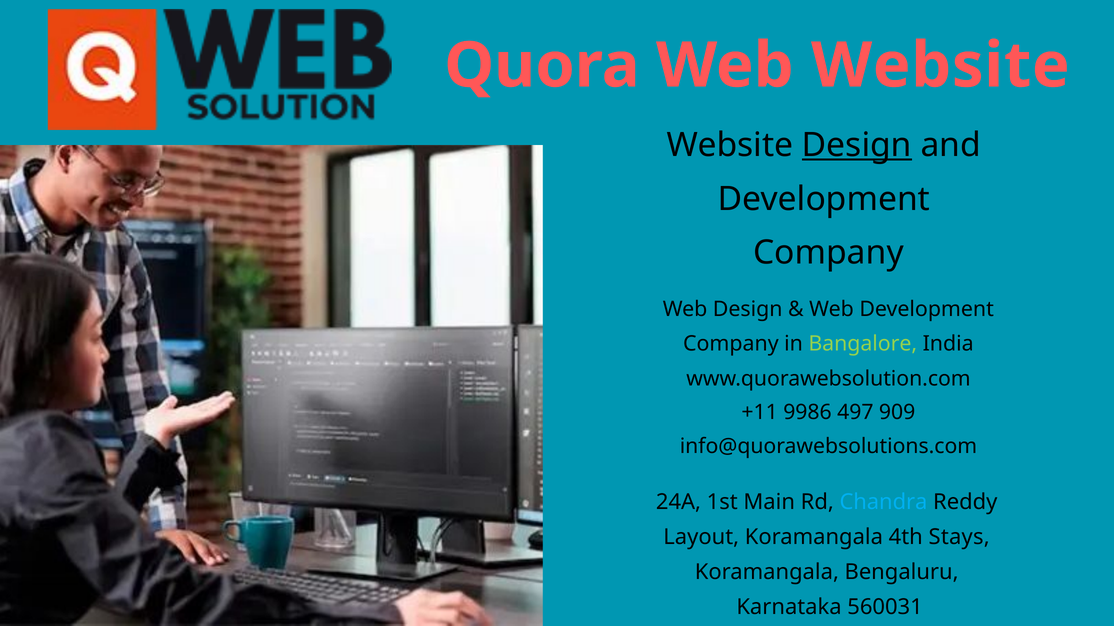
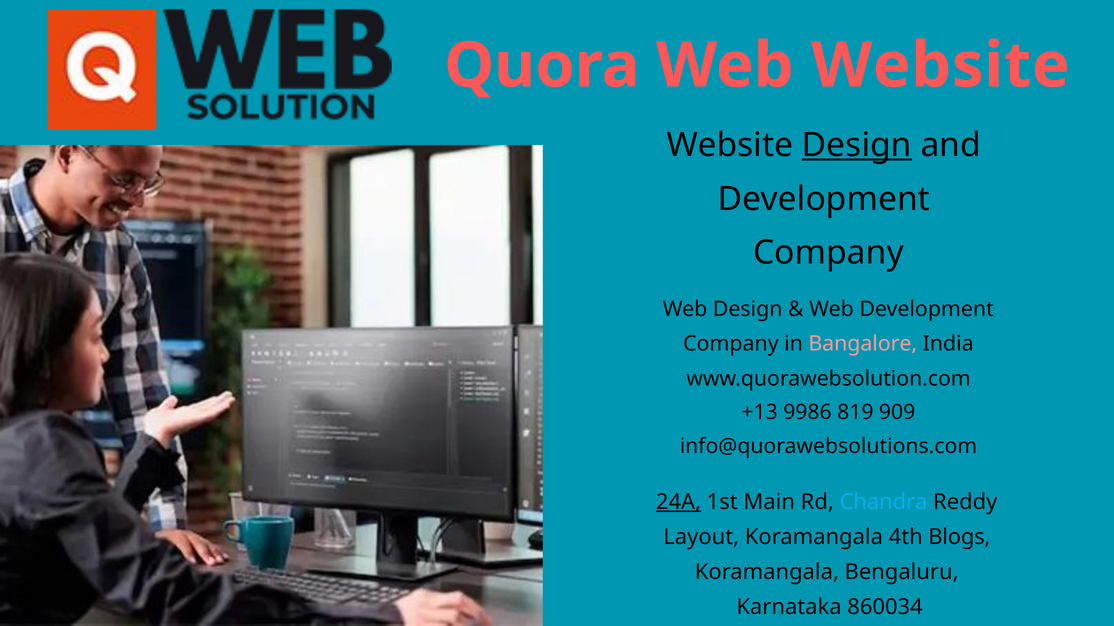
Bangalore colour: light green -> pink (863, 344)
+11: +11 -> +13 (760, 413)
497: 497 -> 819 (855, 413)
24A underline: none -> present (678, 502)
Stays: Stays -> Blogs (959, 537)
560031: 560031 -> 860034 (885, 608)
